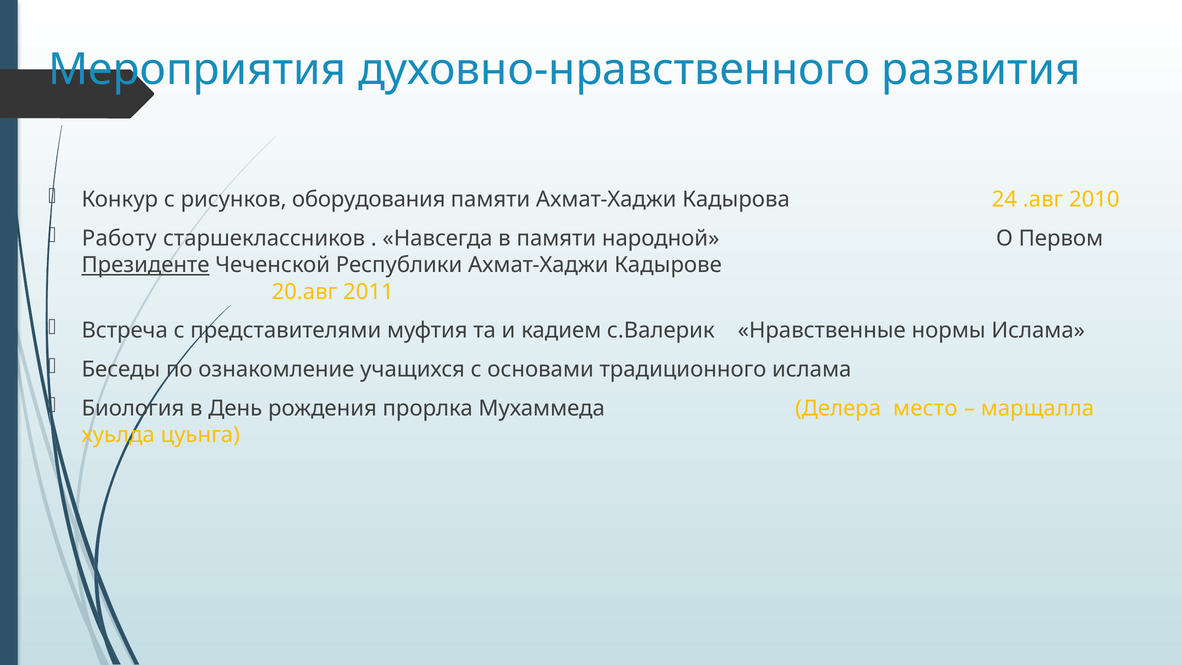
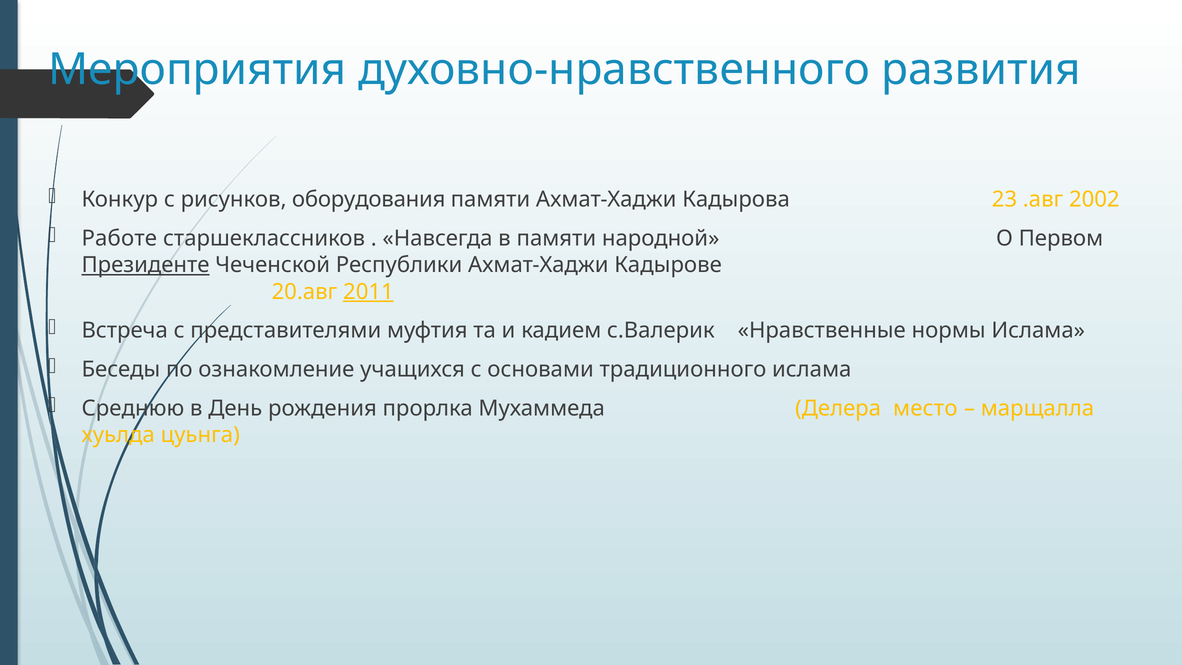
24: 24 -> 23 (1004, 200)
2010: 2010 -> 2002 (1094, 200)
Работу: Работу -> Работе (119, 238)
2011 underline: none -> present (368, 292)
Биология: Биология -> Среднюю (133, 408)
